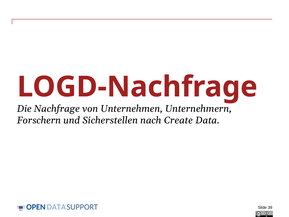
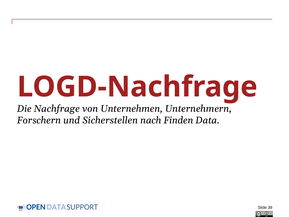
Create: Create -> Finden (178, 120)
